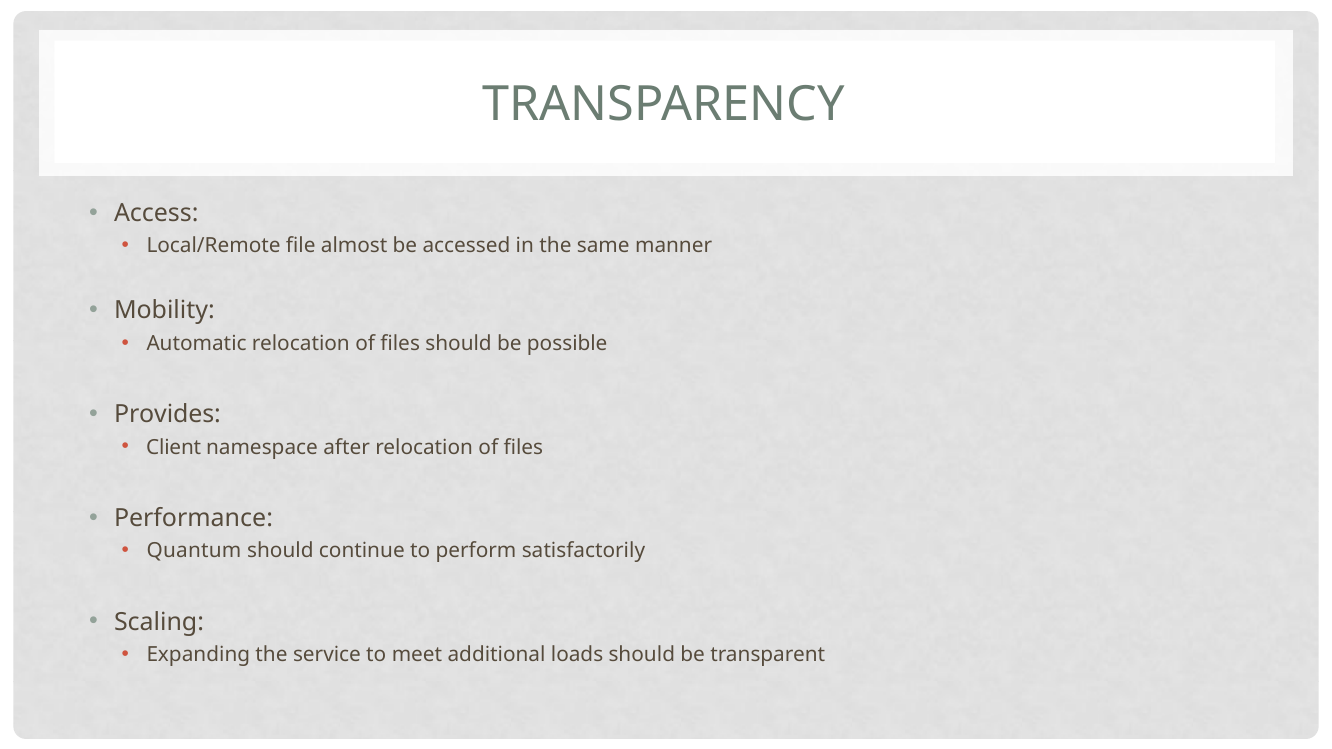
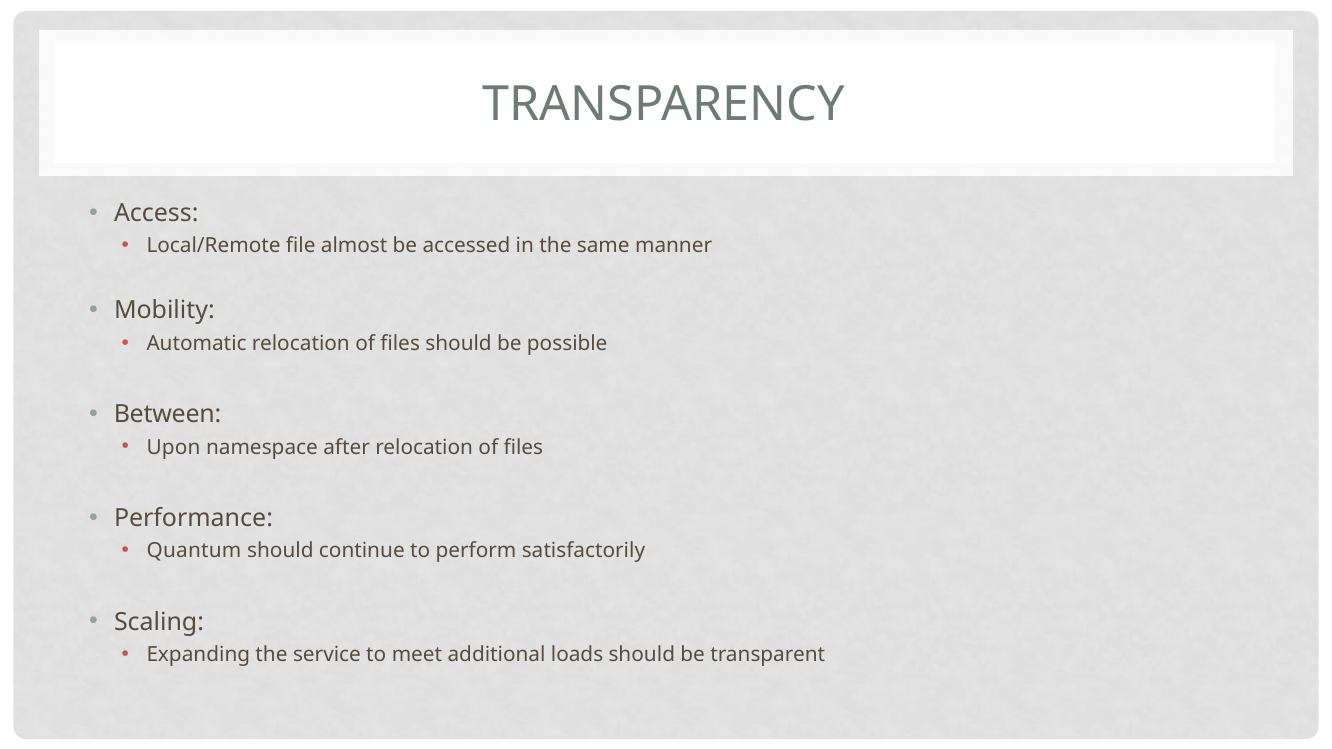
Provides: Provides -> Between (168, 415)
Client: Client -> Upon (173, 447)
